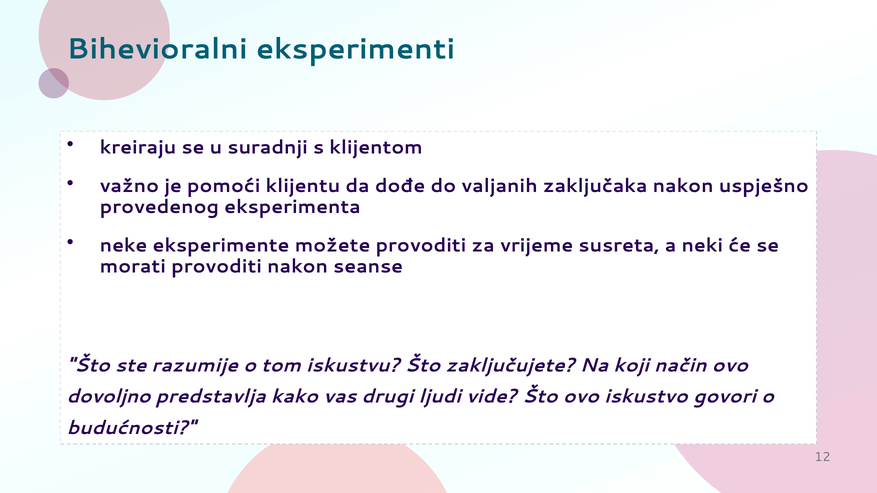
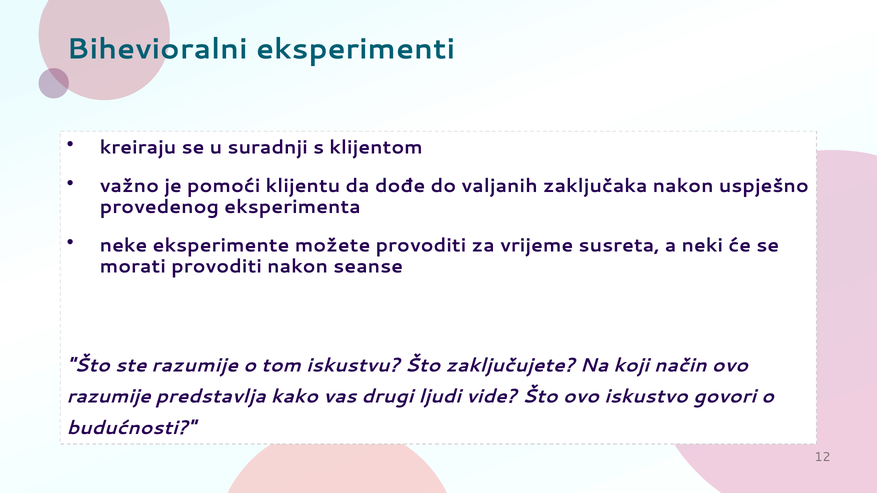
dovoljno: dovoljno -> razumije (109, 397)
